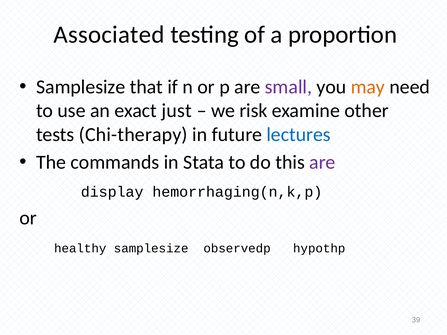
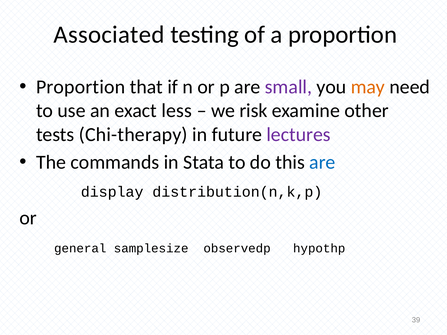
Samplesize: Samplesize -> Proportion (81, 87)
just: just -> less (177, 111)
lectures colour: blue -> purple (299, 135)
are colour: purple -> blue (322, 163)
hemorrhaging(n,k,p: hemorrhaging(n,k,p -> distribution(n,k,p (237, 192)
healthy: healthy -> general (80, 248)
